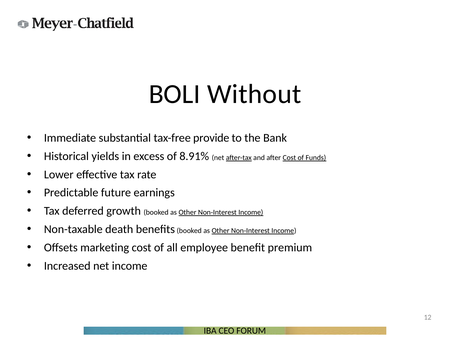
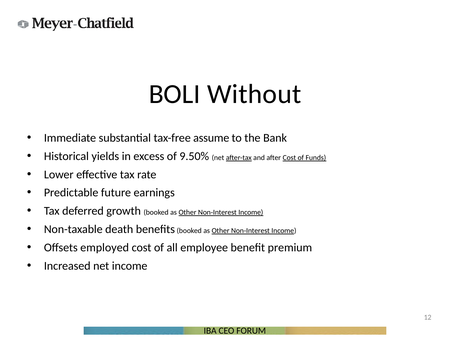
provide: provide -> assume (211, 138)
8.91%: 8.91% -> 9.50% (194, 156)
marketing: marketing -> employed (105, 248)
